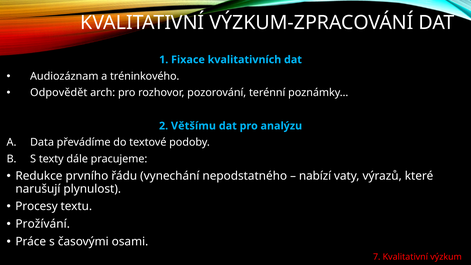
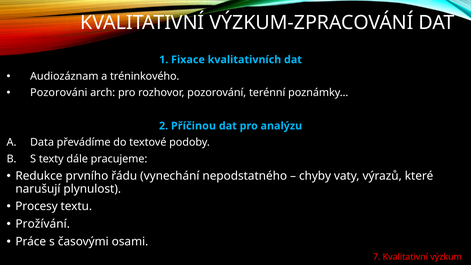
Odpovědět: Odpovědět -> Pozorováni (59, 93)
Většímu: Většímu -> Příčinou (193, 126)
nabízí: nabízí -> chyby (315, 176)
